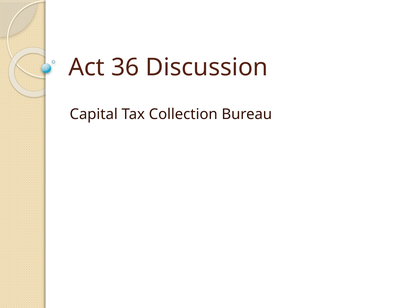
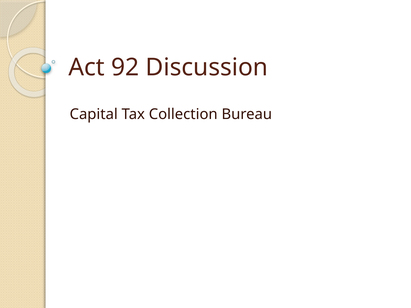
36: 36 -> 92 (125, 67)
